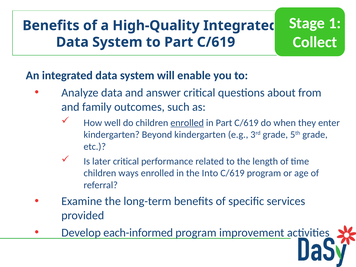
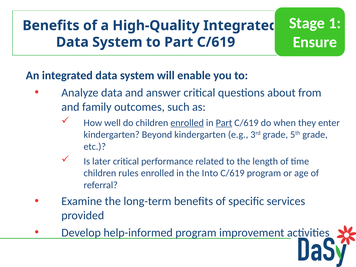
Collect: Collect -> Ensure (315, 42)
Part underline: none -> present (224, 123)
ways: ways -> rules (128, 173)
each-informed: each-informed -> help-informed (138, 233)
